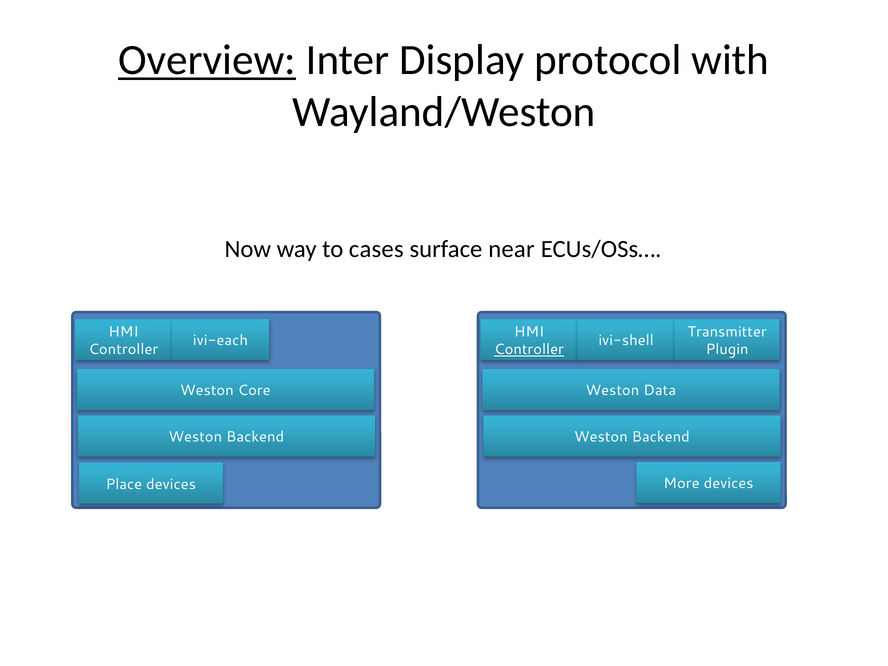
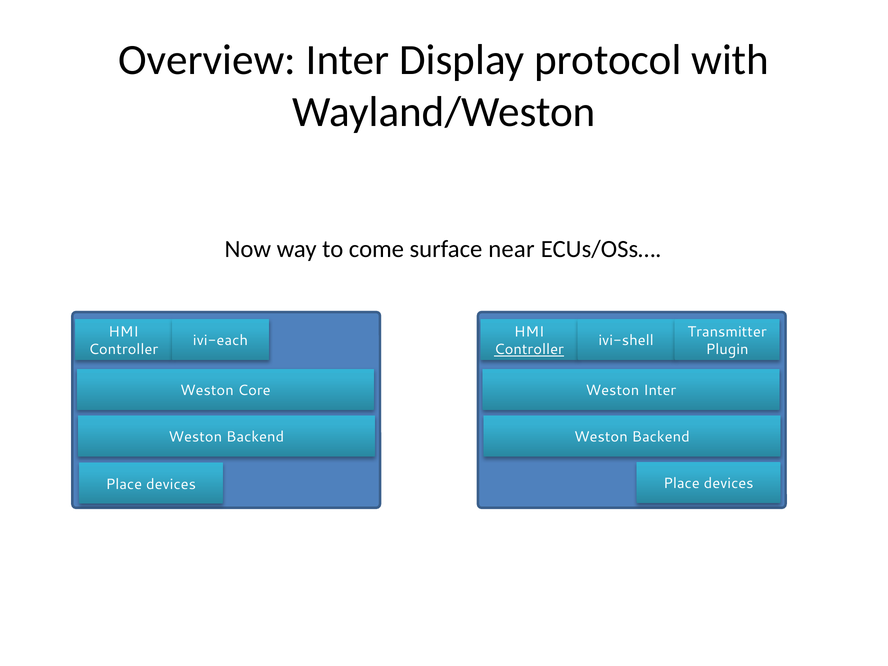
Overview underline: present -> none (207, 60)
cases: cases -> come (376, 249)
Weston Data: Data -> Inter (660, 390)
More: More -> Place (682, 484)
